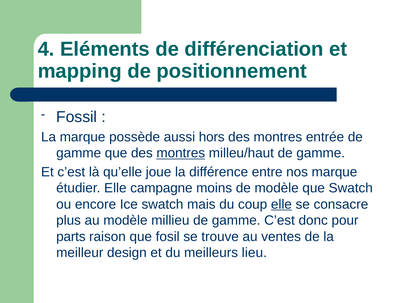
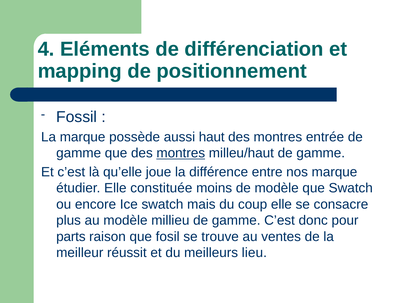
hors: hors -> haut (212, 137)
campagne: campagne -> constituée (161, 188)
elle underline: present -> none (281, 204)
design: design -> réussit (127, 253)
